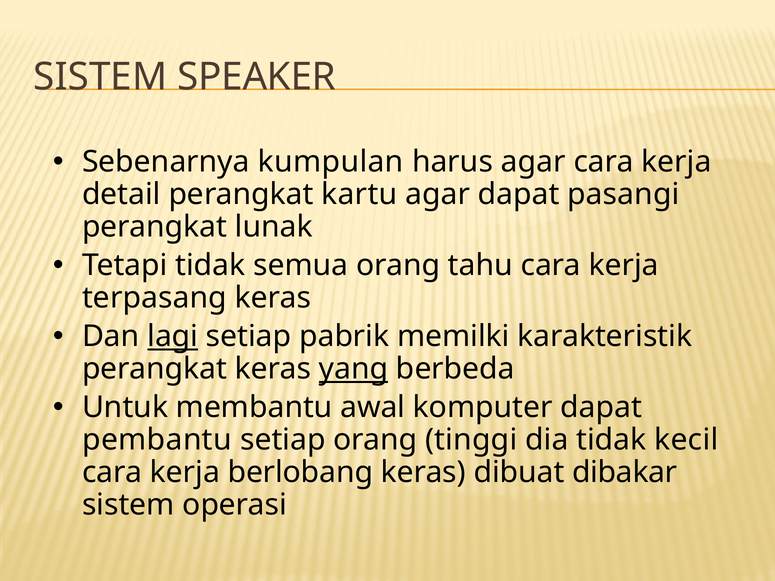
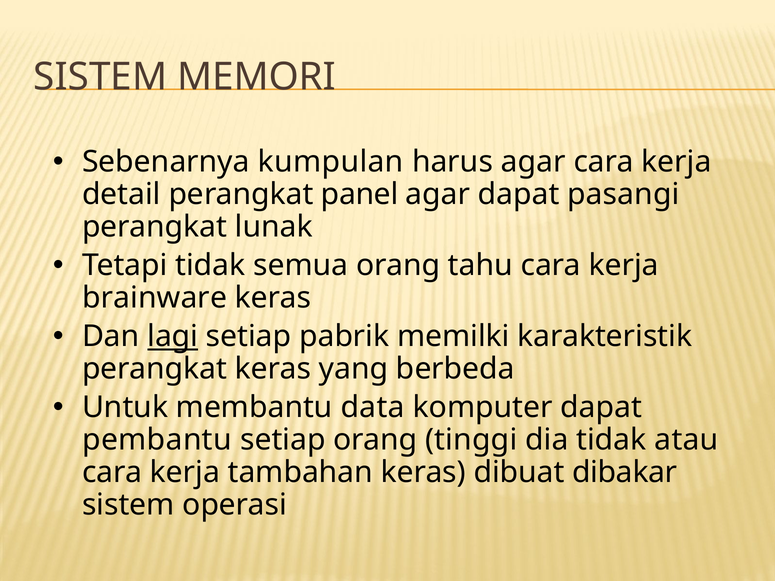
SPEAKER: SPEAKER -> MEMORI (257, 77)
kartu: kartu -> panel (360, 195)
terpasang: terpasang -> brainware (155, 298)
yang underline: present -> none (354, 369)
awal: awal -> data (373, 408)
kecil: kecil -> atau (686, 440)
berlobang: berlobang -> tambahan (300, 473)
